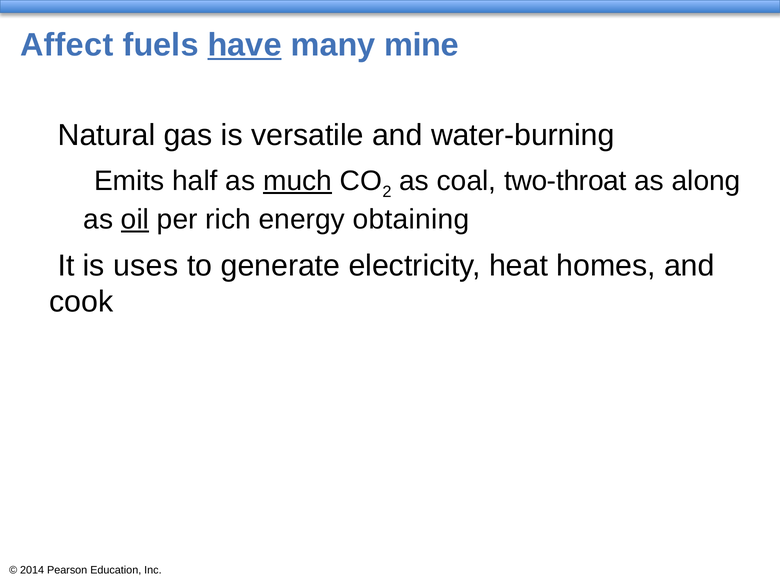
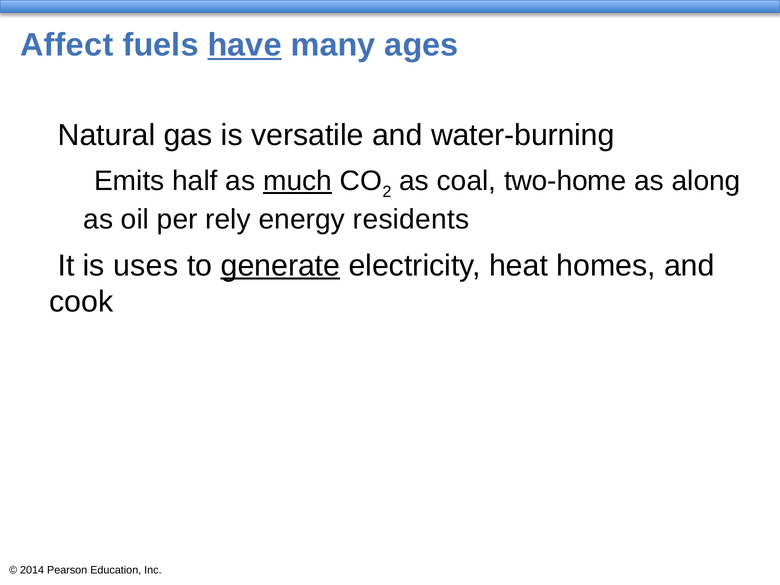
mine: mine -> ages (421, 45)
two-throat: two-throat -> two-home (565, 181)
oil underline: present -> none (135, 219)
rich: rich -> rely (228, 219)
obtaining: obtaining -> residents (411, 219)
generate underline: none -> present (280, 266)
